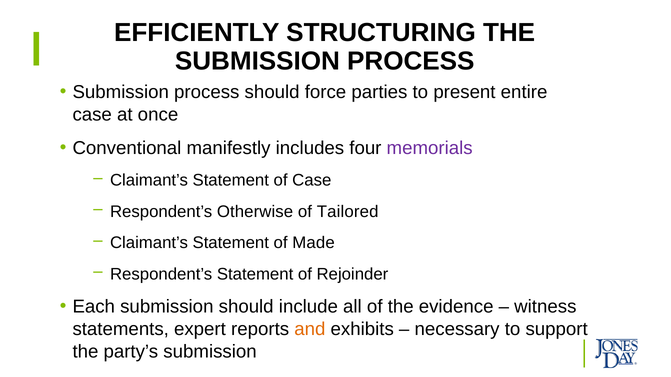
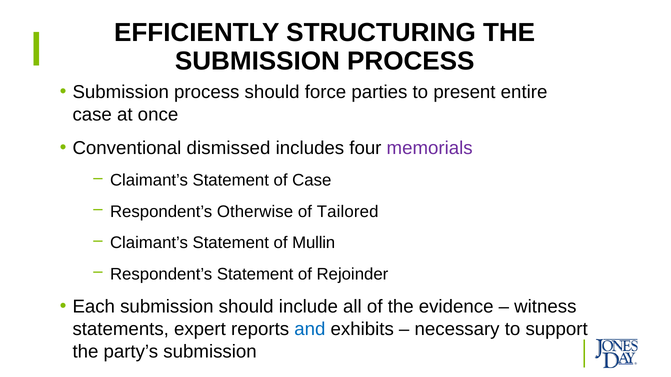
manifestly: manifestly -> dismissed (229, 148)
Made: Made -> Mullin (314, 243)
and colour: orange -> blue (310, 329)
